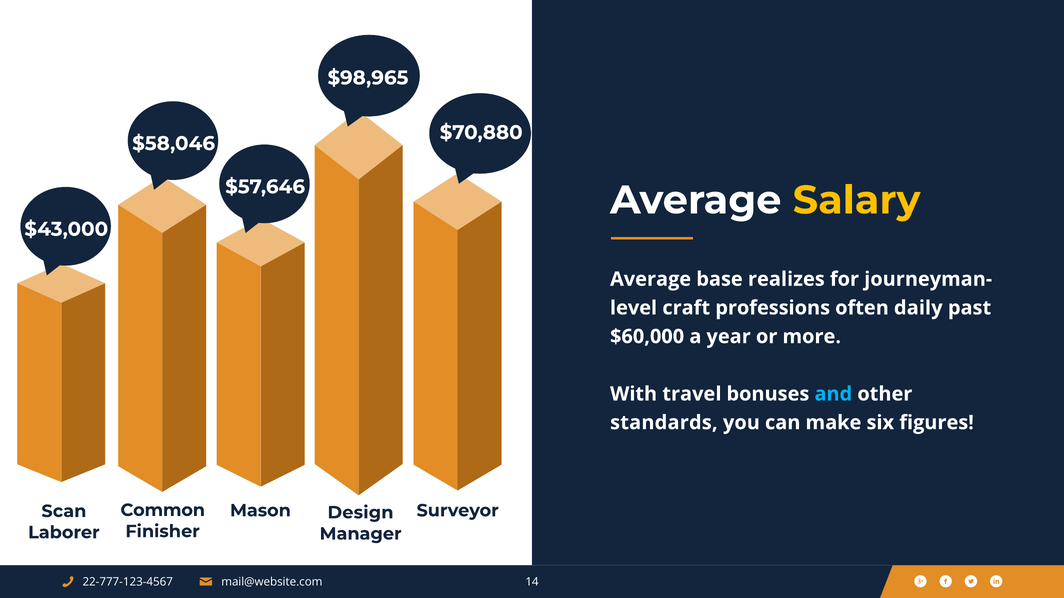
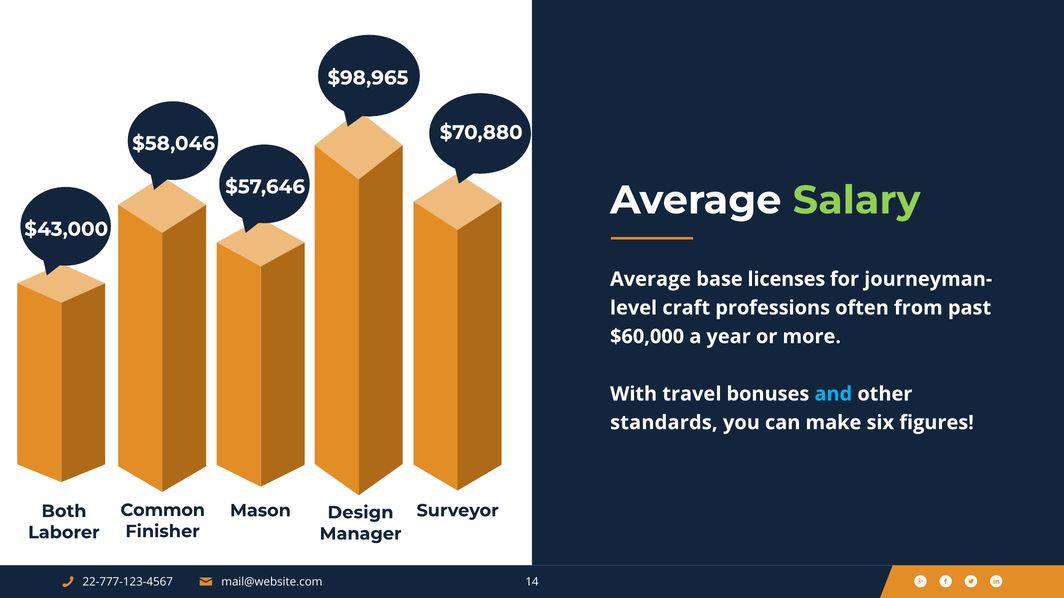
Salary colour: yellow -> light green (857, 200)
realizes: realizes -> licenses (786, 279)
daily: daily -> from (918, 308)
Scan: Scan -> Both (64, 512)
